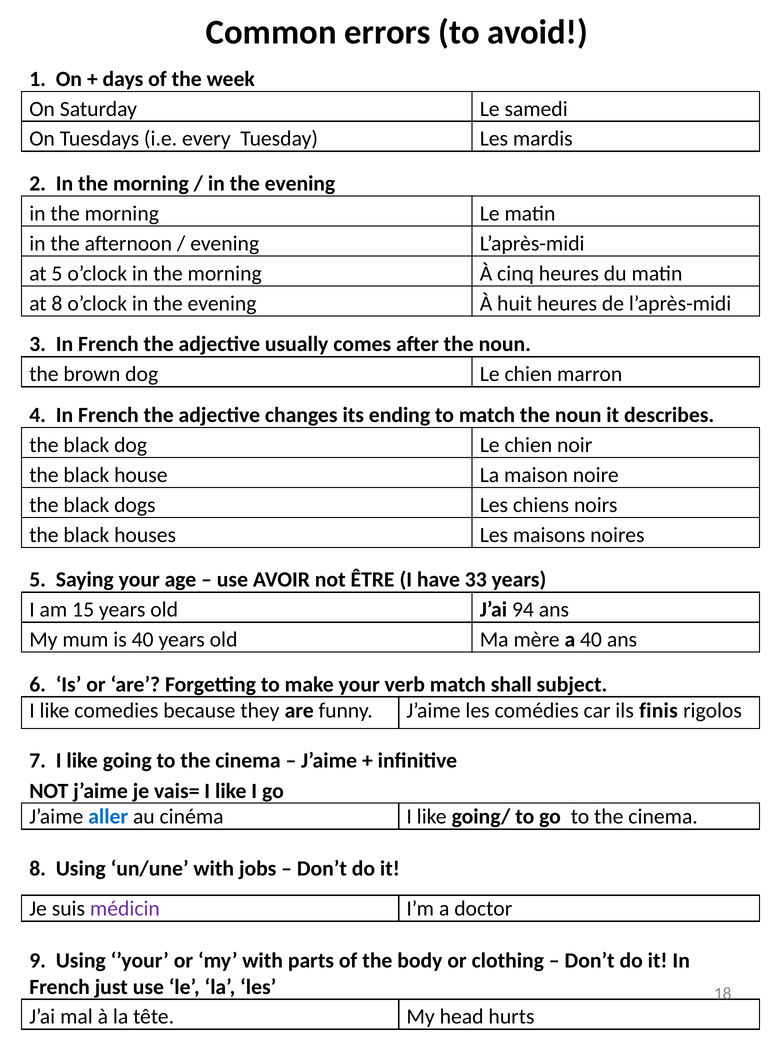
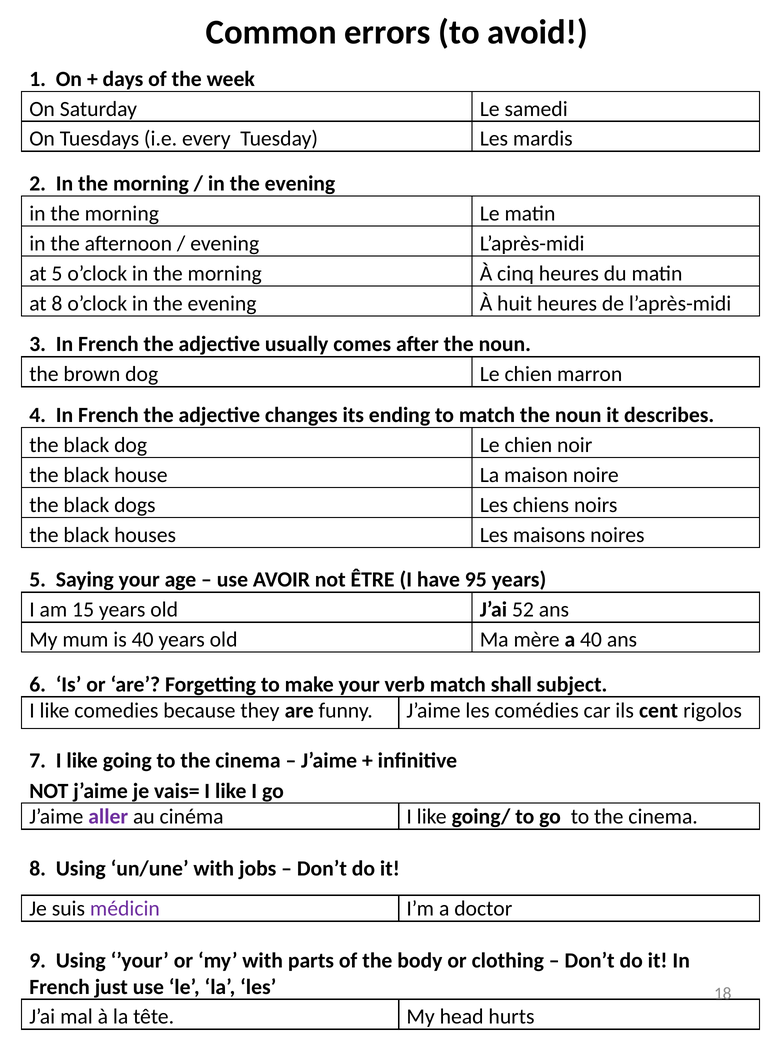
33: 33 -> 95 (476, 580)
94: 94 -> 52 (523, 610)
finis: finis -> cent (659, 711)
aller colour: blue -> purple (108, 817)
